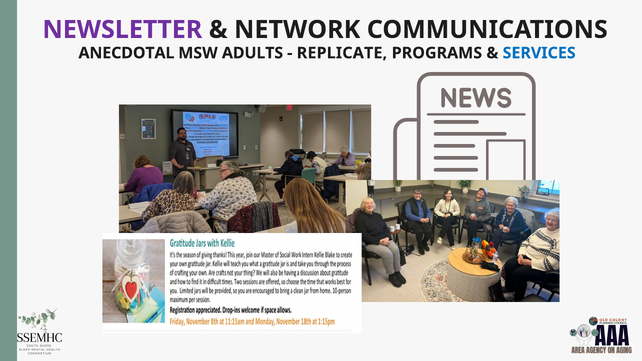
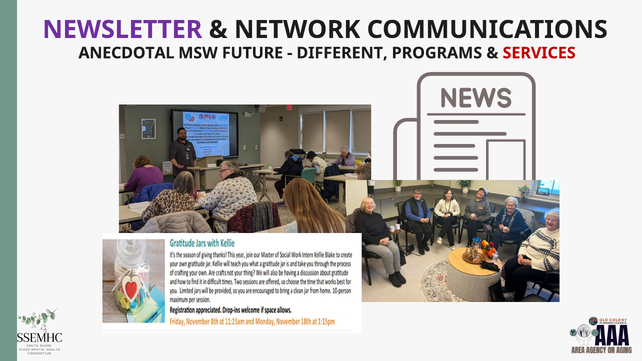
ADULTS: ADULTS -> FUTURE (253, 53)
REPLICATE: REPLICATE -> DIFFERENT (342, 53)
SERVICES colour: blue -> red (539, 53)
